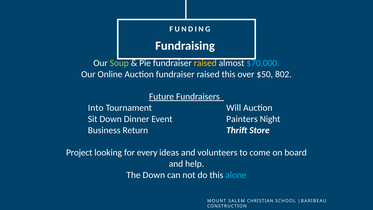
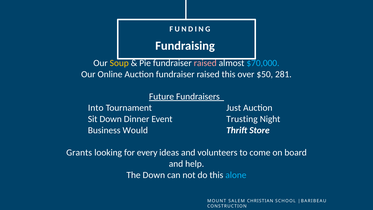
Soup colour: light green -> yellow (119, 63)
raised colour: yellow -> pink (205, 63)
802: 802 -> 281 (283, 74)
Will: Will -> Just (234, 108)
Painters: Painters -> Trusting (242, 119)
Return: Return -> Would (135, 130)
Project: Project -> Grants (79, 152)
